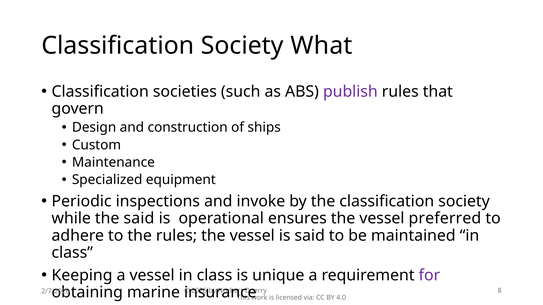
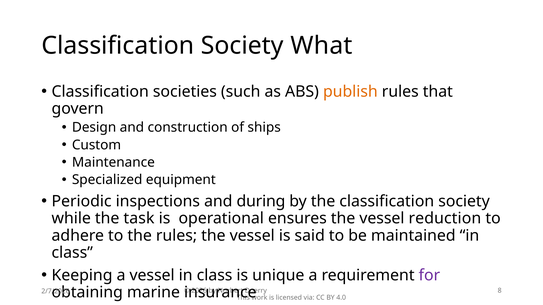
publish colour: purple -> orange (350, 92)
invoke: invoke -> during (261, 202)
the said: said -> task (139, 219)
preferred: preferred -> reduction (445, 219)
